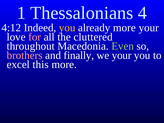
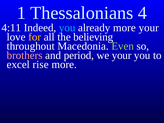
4:12: 4:12 -> 4:11 (11, 28)
you colour: yellow -> light blue (67, 28)
for colour: pink -> yellow (35, 37)
cluttered: cluttered -> believing (93, 37)
finally: finally -> period (79, 55)
this: this -> rise (41, 64)
